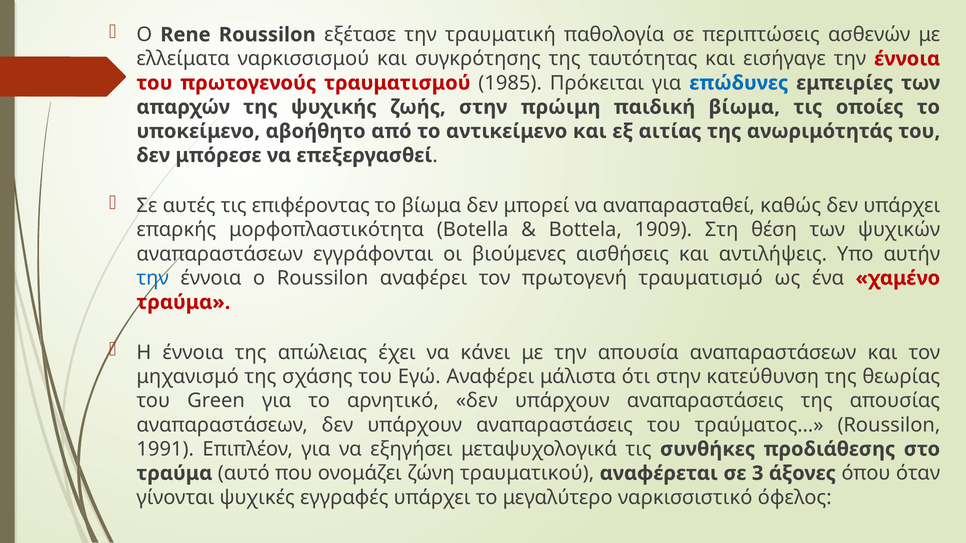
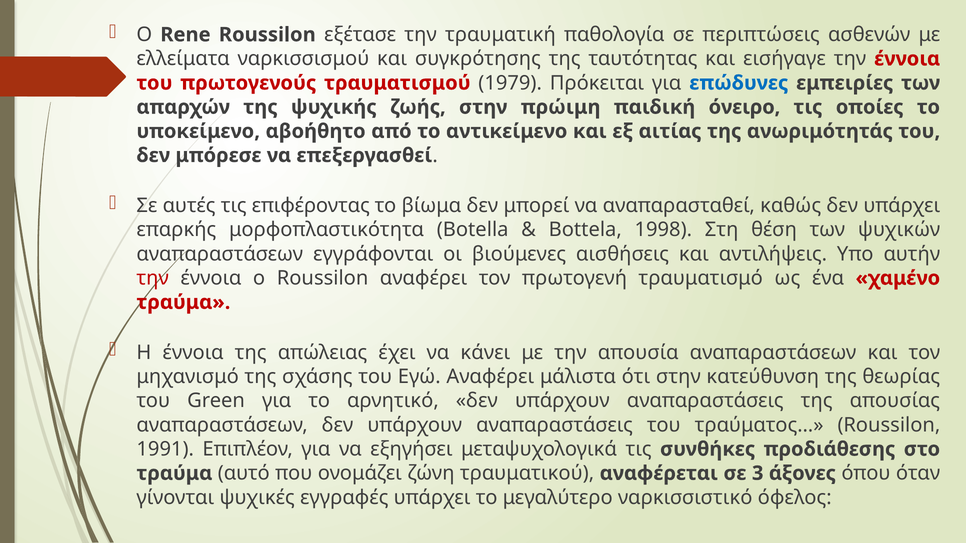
1985: 1985 -> 1979 (510, 83)
παιδική βίωμα: βίωμα -> όνειρο (744, 107)
1909: 1909 -> 1998 (663, 230)
την colour: blue -> red (153, 278)
